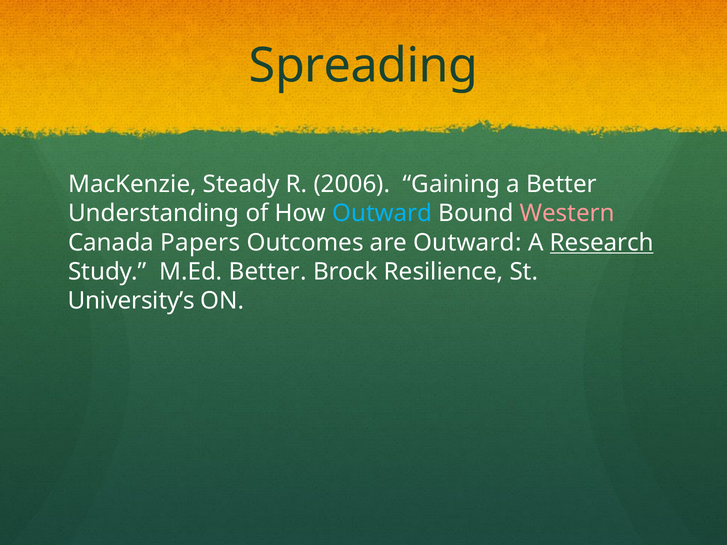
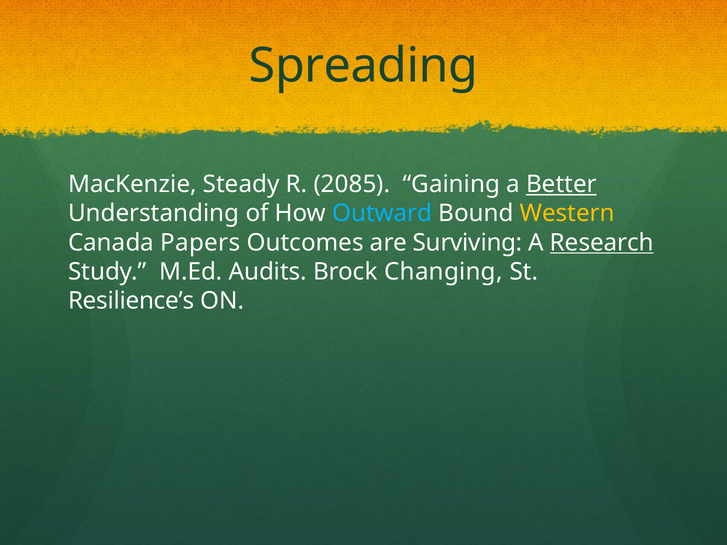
2006: 2006 -> 2085 (352, 185)
Better underline: none -> present (561, 185)
Western colour: pink -> yellow (567, 214)
are Outward: Outward -> Surviving (468, 243)
M.Ed Better: Better -> Audits (268, 272)
Resilience: Resilience -> Changing (443, 272)
University’s: University’s -> Resilience’s (131, 301)
